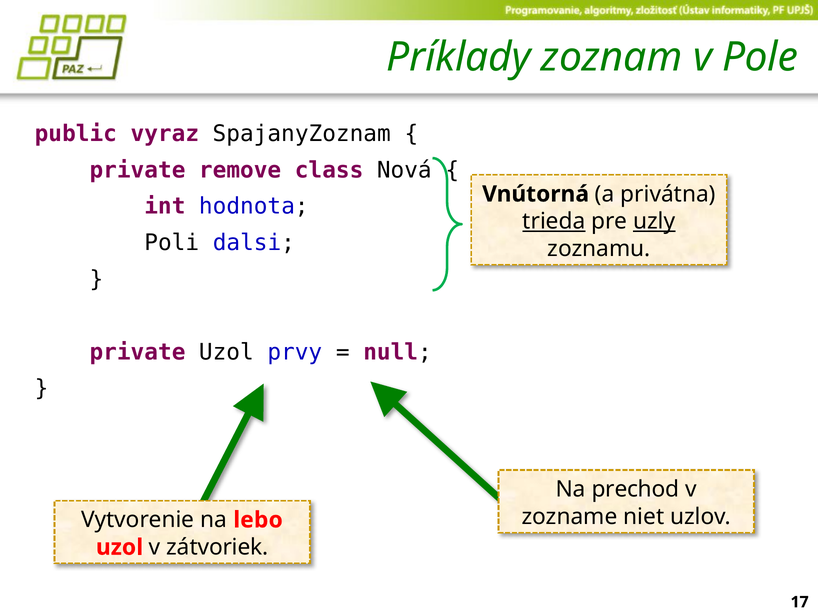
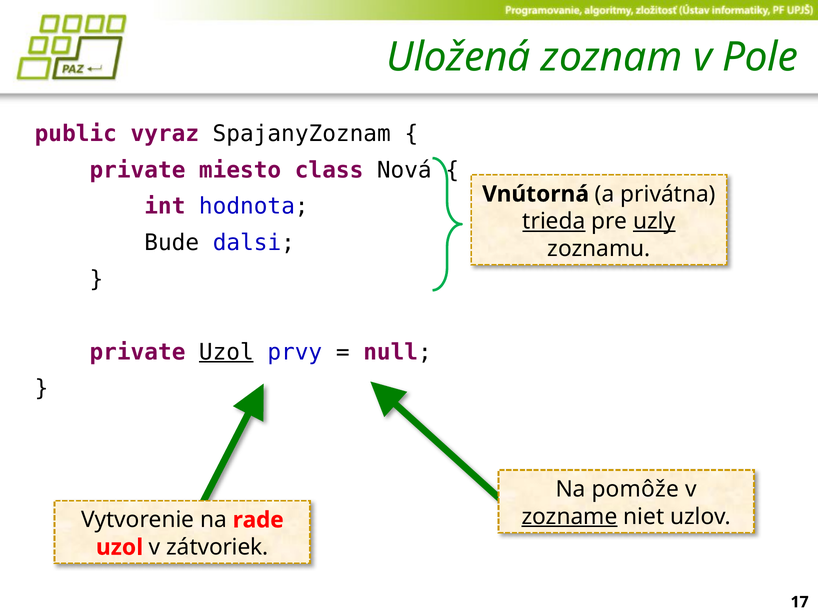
Príklady: Príklady -> Uložená (459, 57)
remove: remove -> miesto (240, 170)
Poli: Poli -> Bude (172, 243)
Uzol underline: none -> present (226, 352)
prechod: prechod -> pomôže (635, 489)
zozname underline: none -> present (569, 516)
lebo: lebo -> rade (258, 520)
